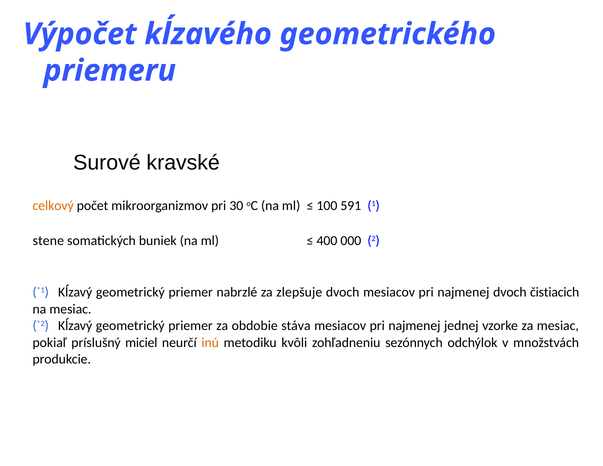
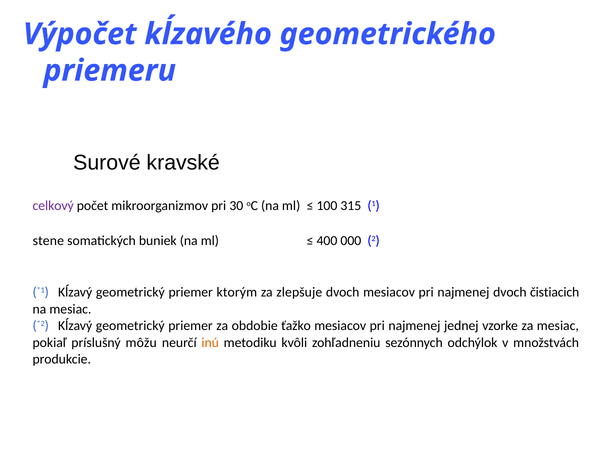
celkový colour: orange -> purple (53, 206)
591: 591 -> 315 (351, 206)
nabrzlé: nabrzlé -> ktorým (237, 292)
stáva: stáva -> ťažko (296, 326)
miciel: miciel -> môžu (141, 343)
